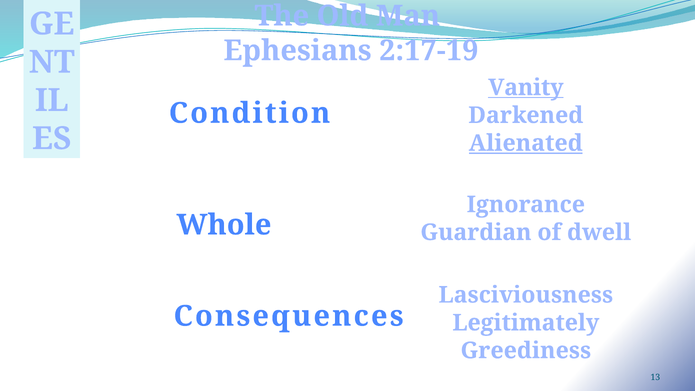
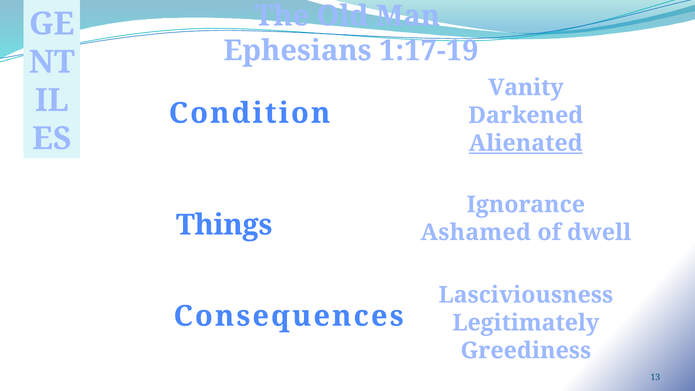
2:17-19: 2:17-19 -> 1:17-19 (429, 51)
Vanity underline: present -> none (526, 88)
Whole: Whole -> Things (224, 225)
Guardian: Guardian -> Ashamed (476, 232)
